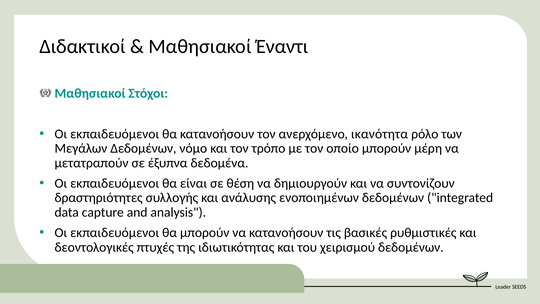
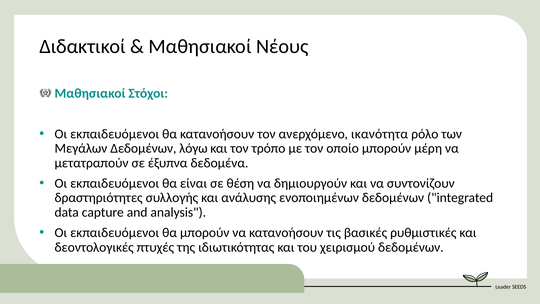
Έναντι: Έναντι -> Νέους (282, 47)
νόμο: νόμο -> λόγω (193, 148)
